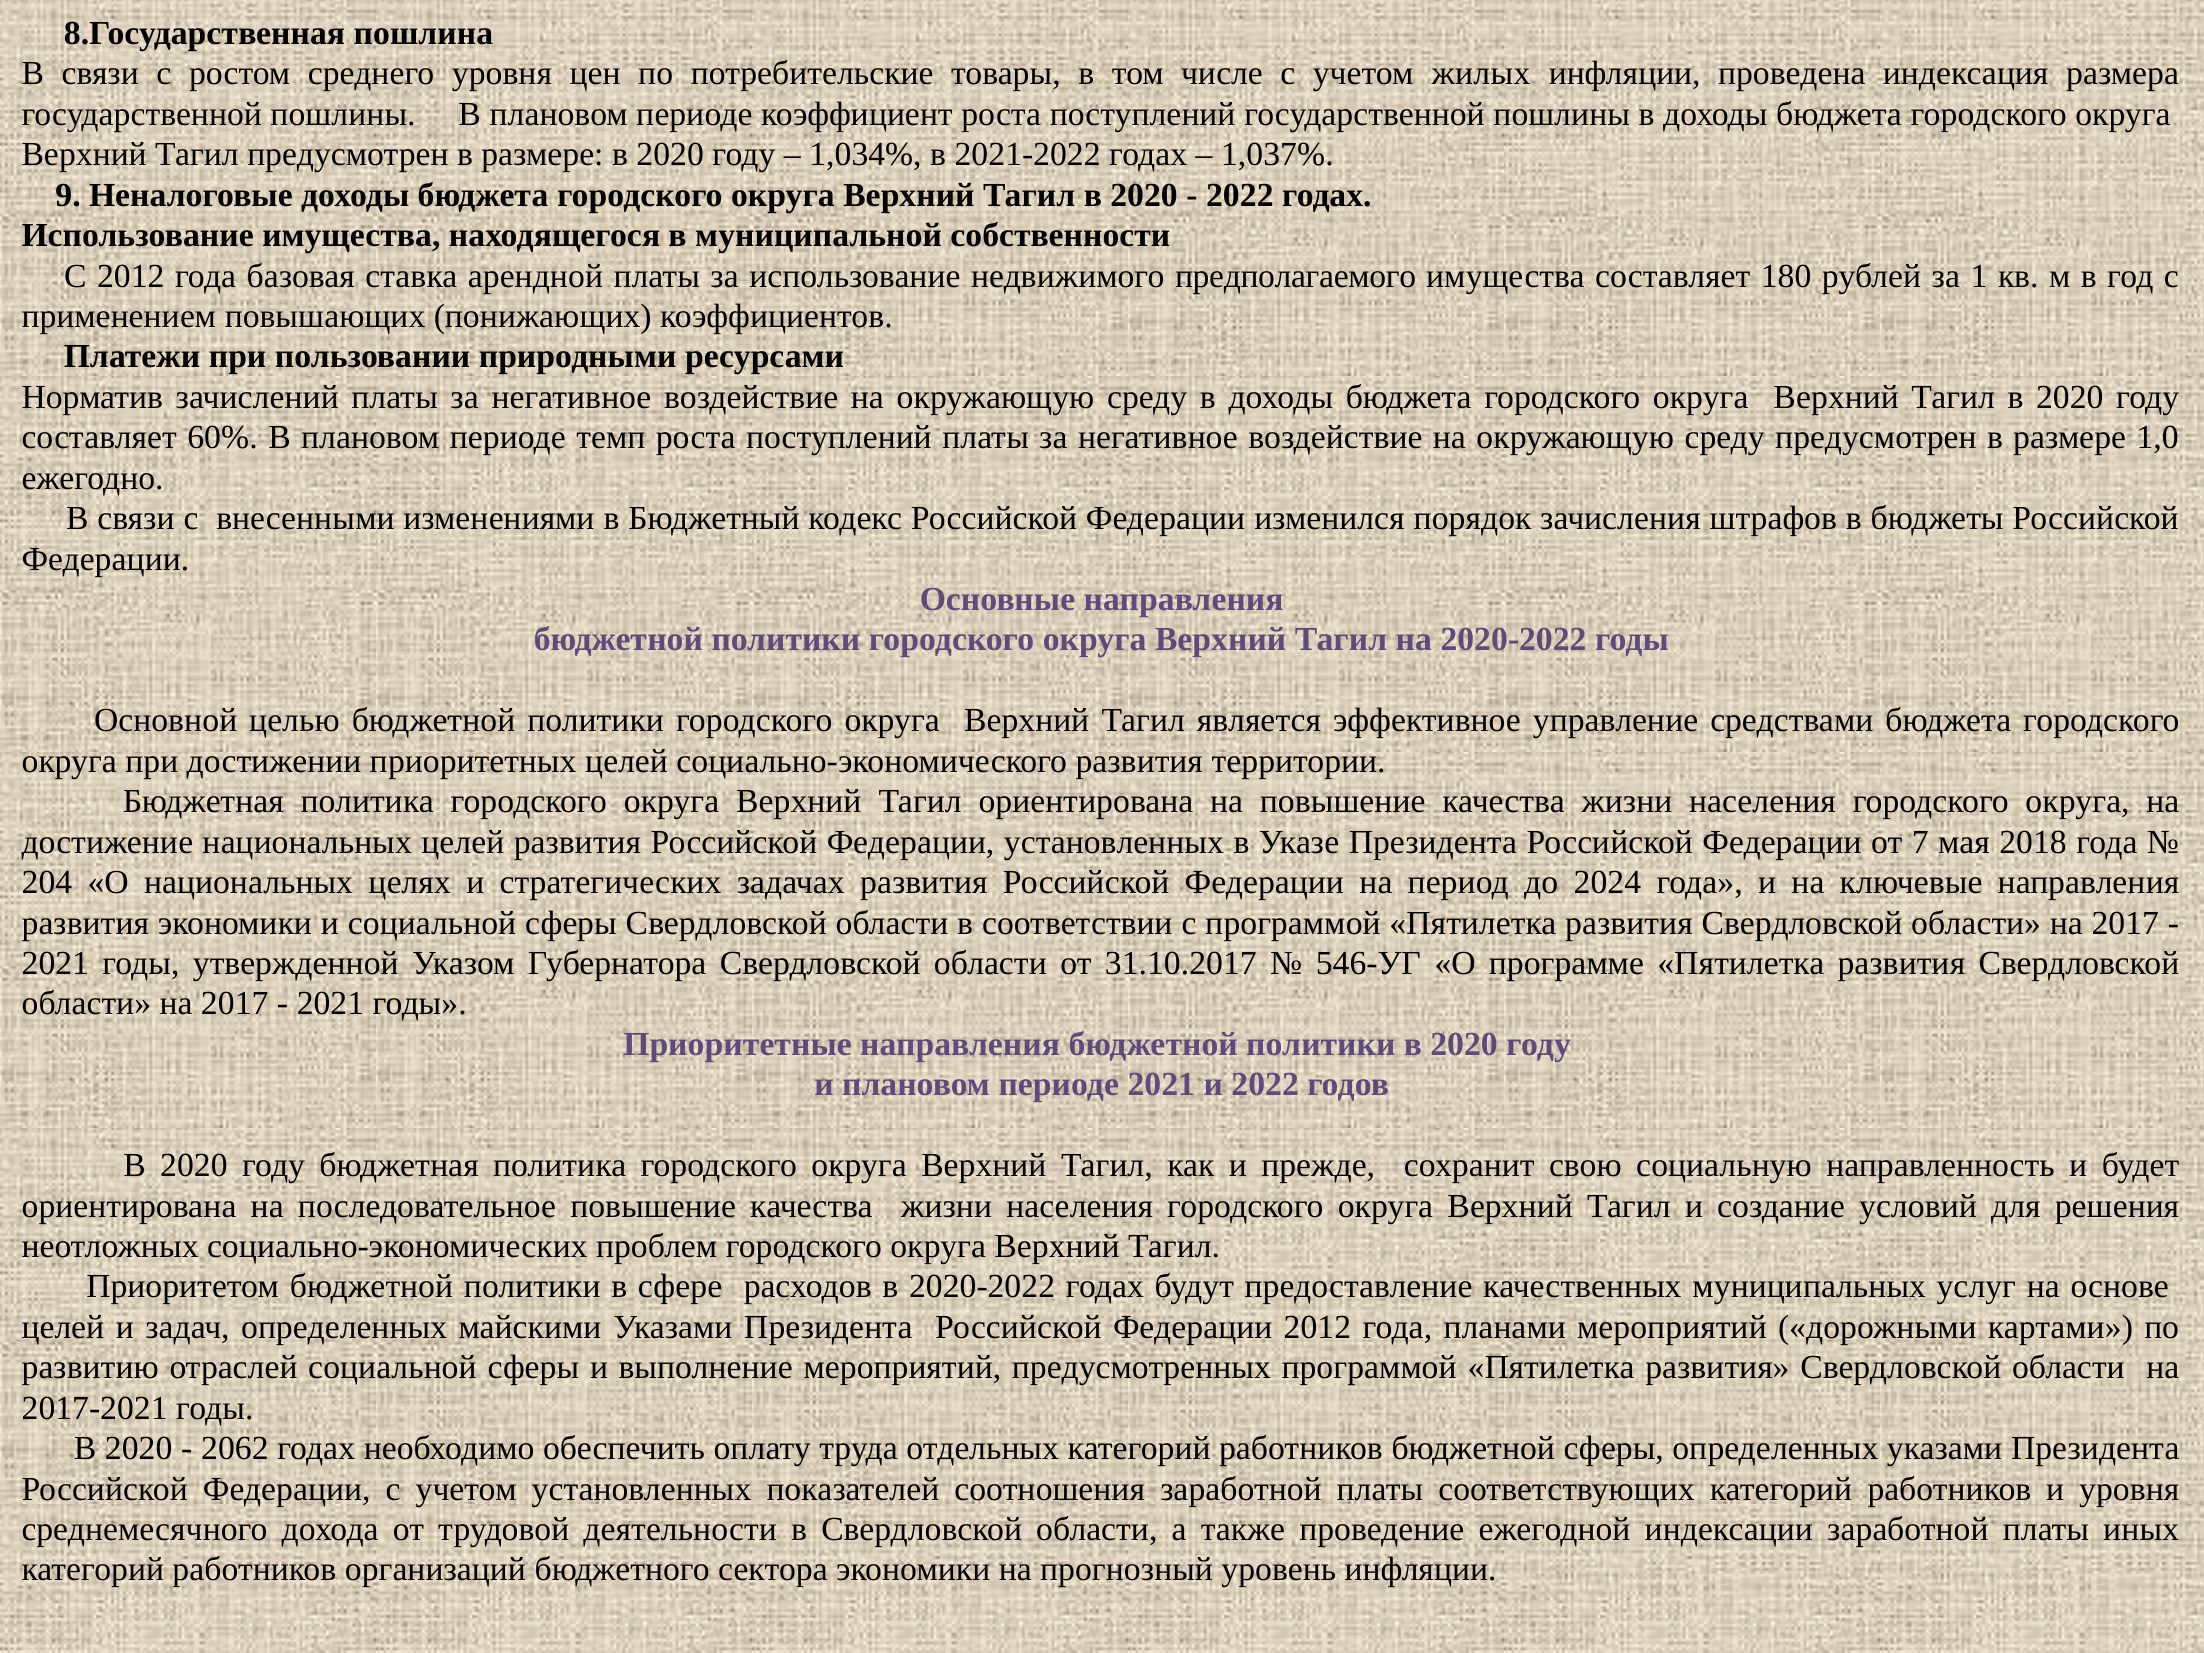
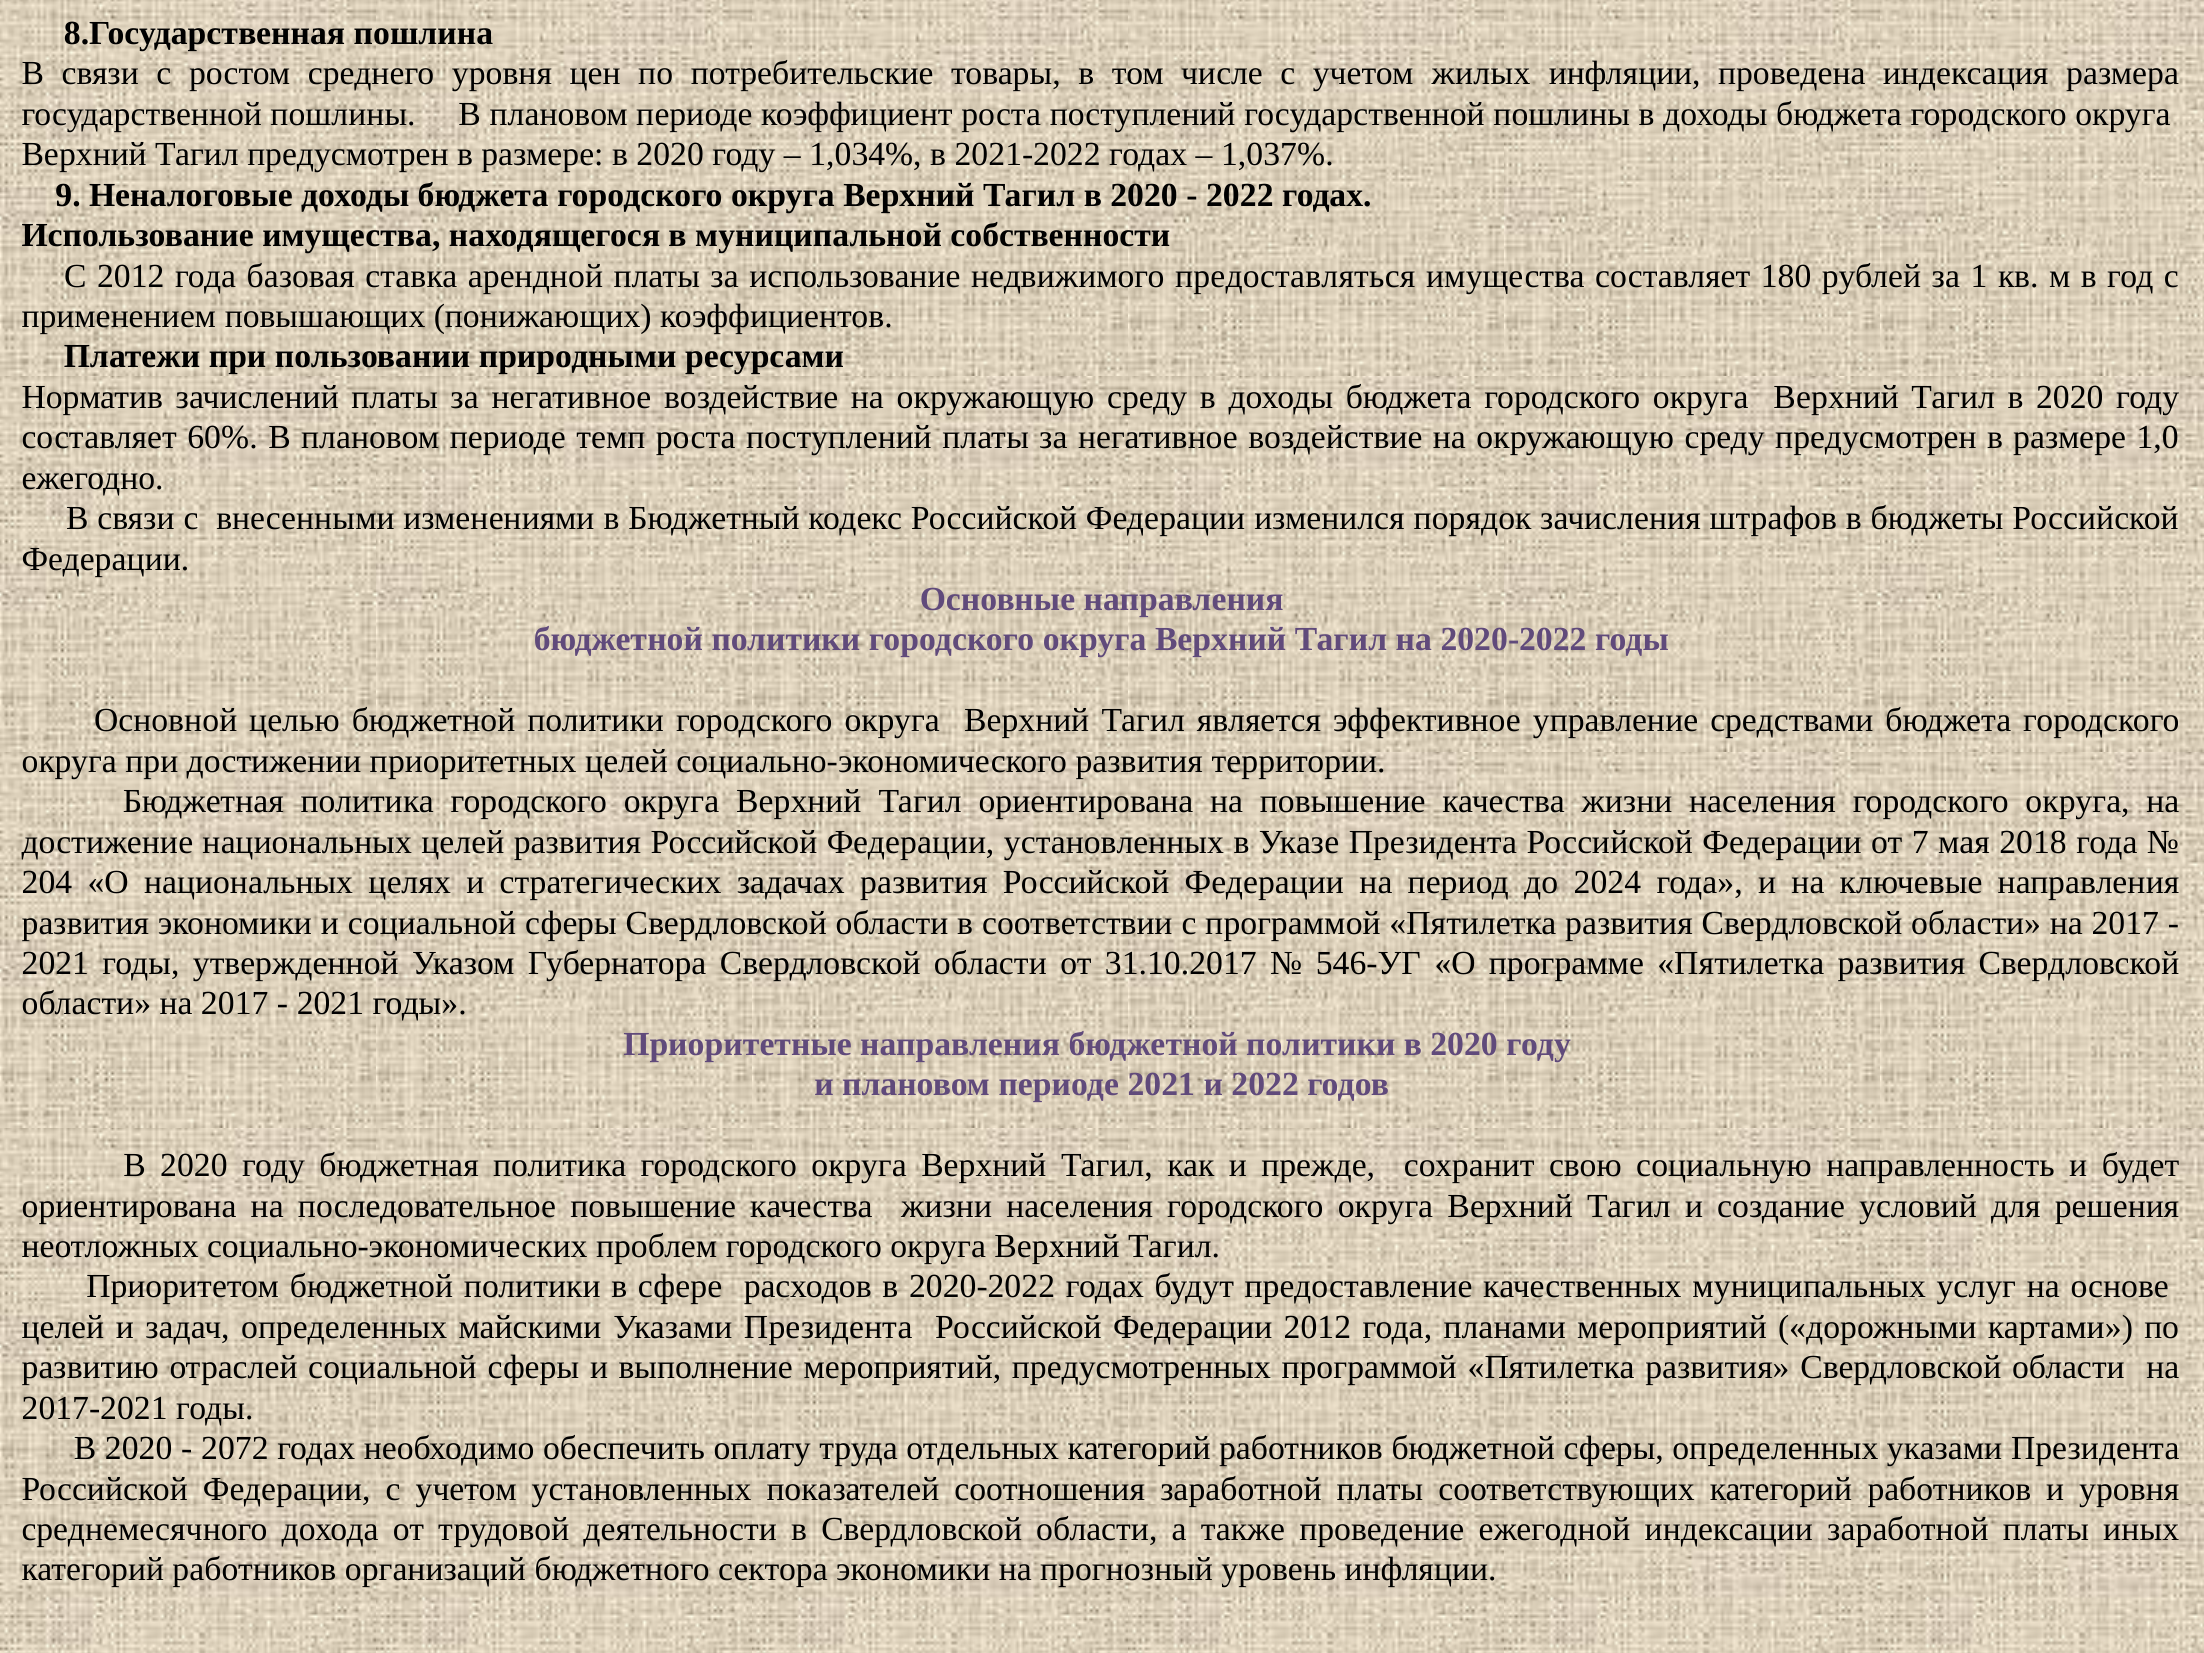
предполагаемого: предполагаемого -> предоставляться (1295, 276)
2062: 2062 -> 2072 (235, 1449)
